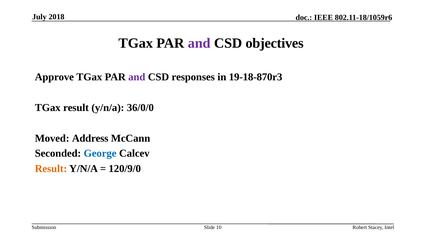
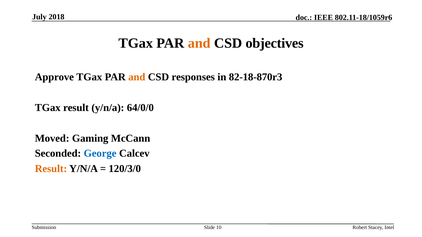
and colour: purple -> orange (199, 43)
and colour: purple -> orange (137, 77)
19-18-870r3: 19-18-870r3 -> 82-18-870r3 (256, 77)
36/0/0: 36/0/0 -> 64/0/0 (140, 108)
Address: Address -> Gaming (90, 138)
120/9/0: 120/9/0 -> 120/3/0 (125, 169)
